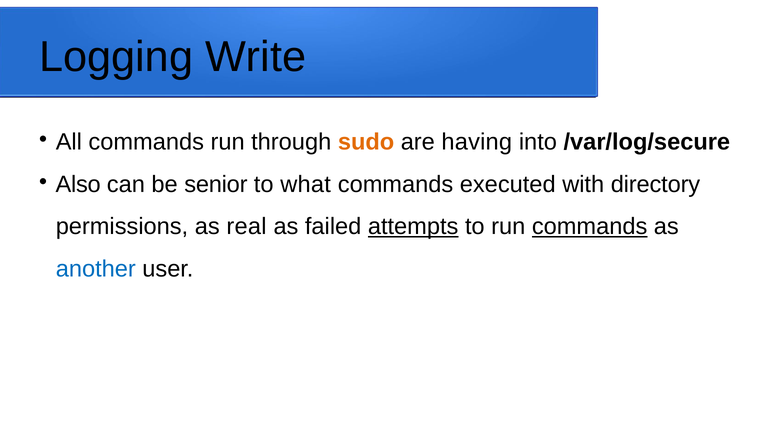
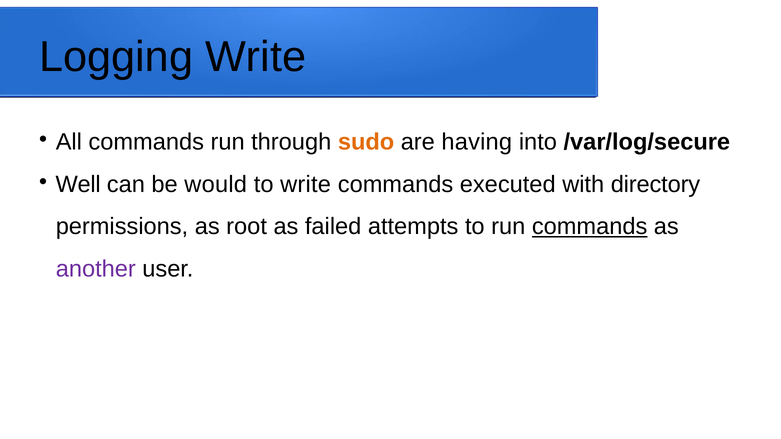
Also: Also -> Well (78, 184)
senior: senior -> would (216, 184)
to what: what -> write (306, 184)
real: real -> root (247, 227)
attempts underline: present -> none (413, 227)
another colour: blue -> purple (96, 269)
